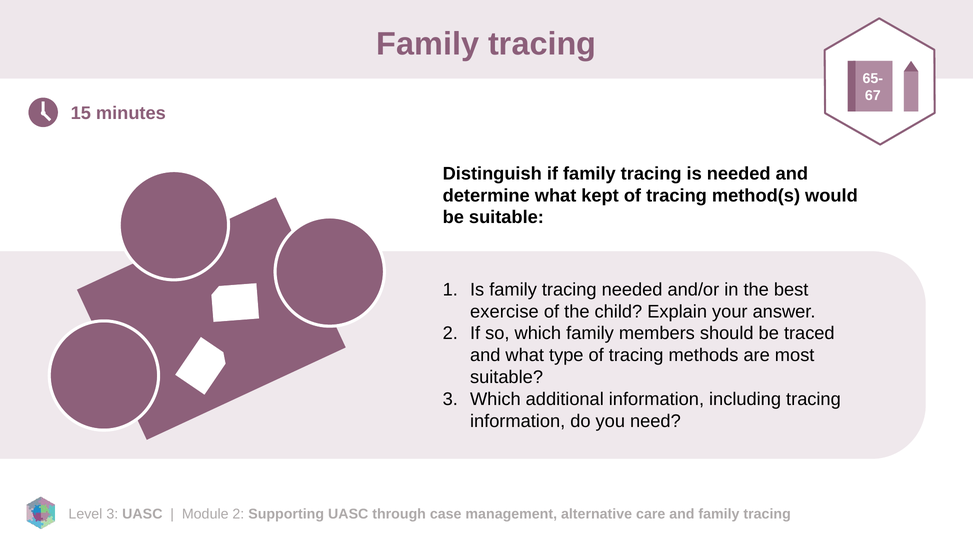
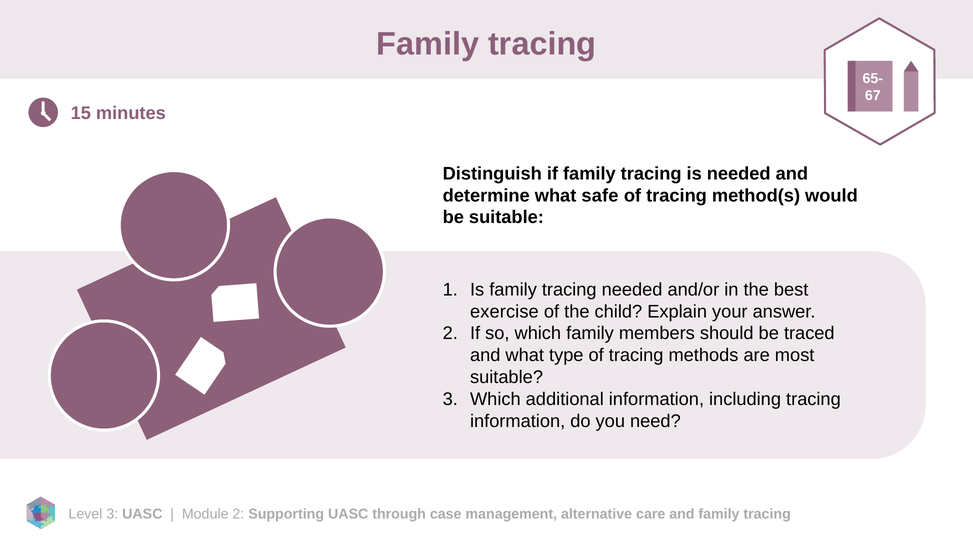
kept: kept -> safe (600, 196)
